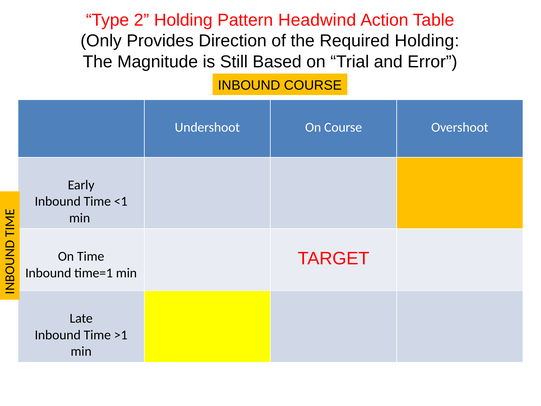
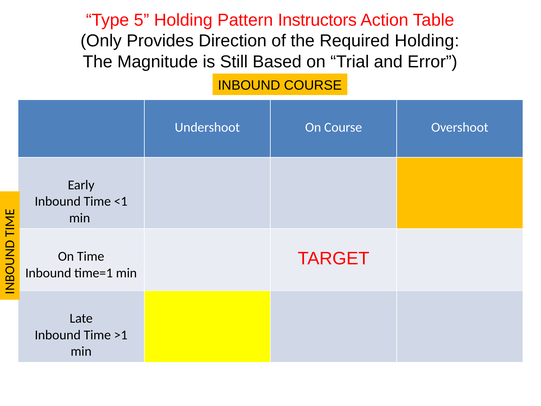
2: 2 -> 5 (142, 20)
Headwind: Headwind -> Instructors (317, 20)
